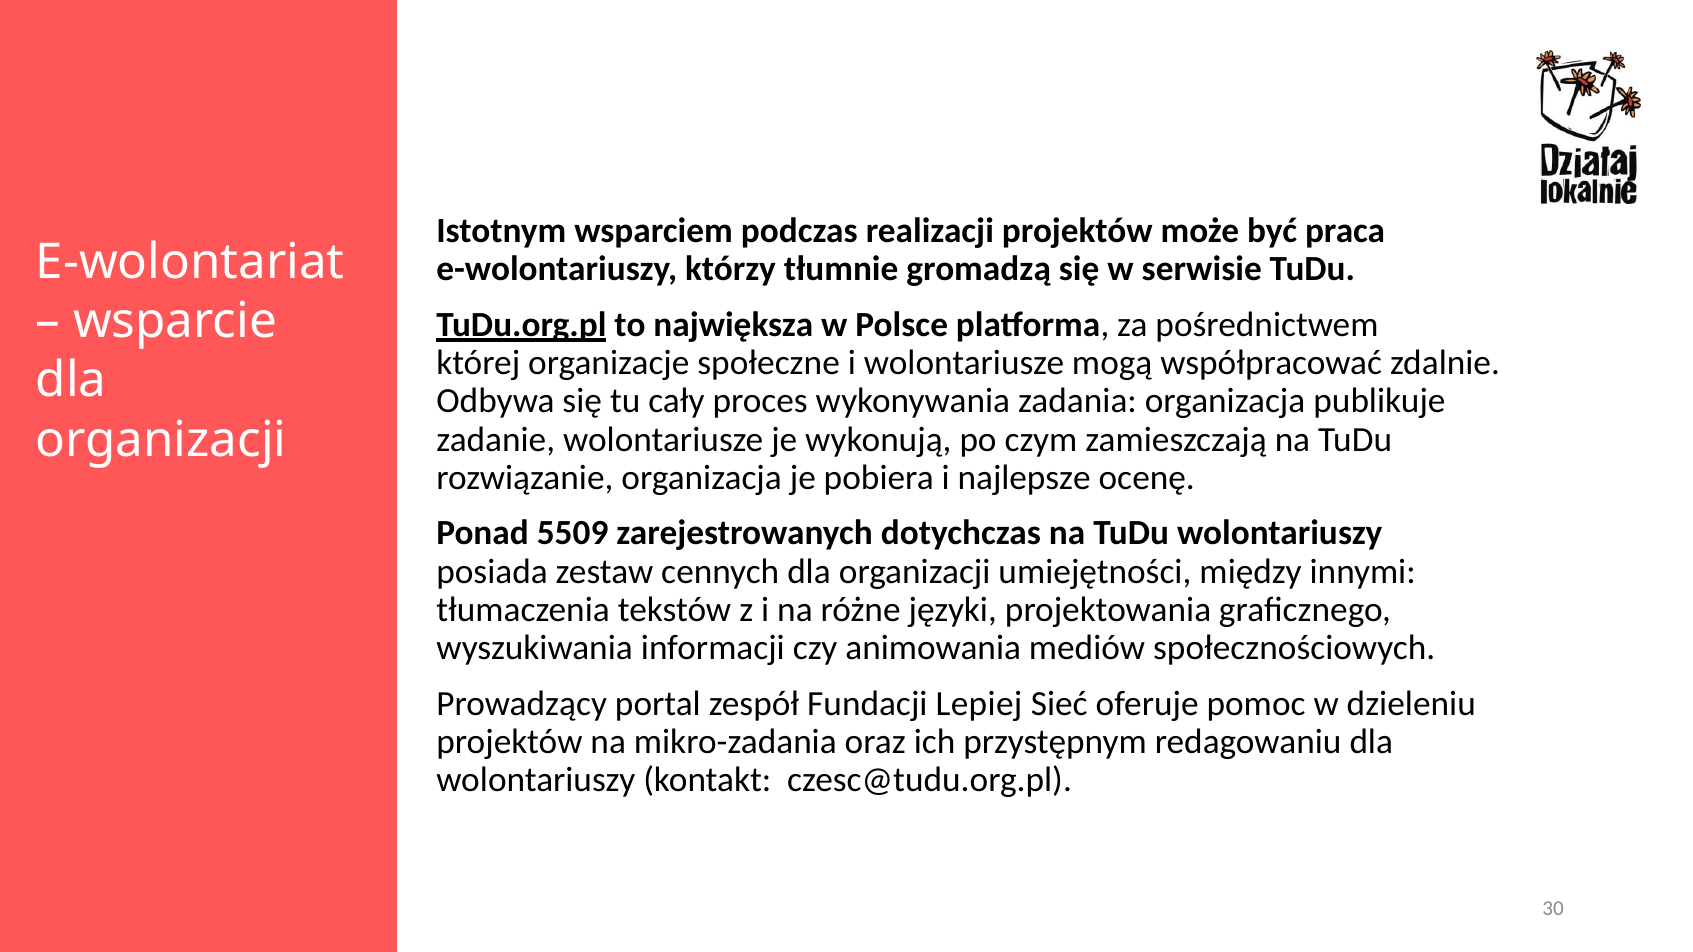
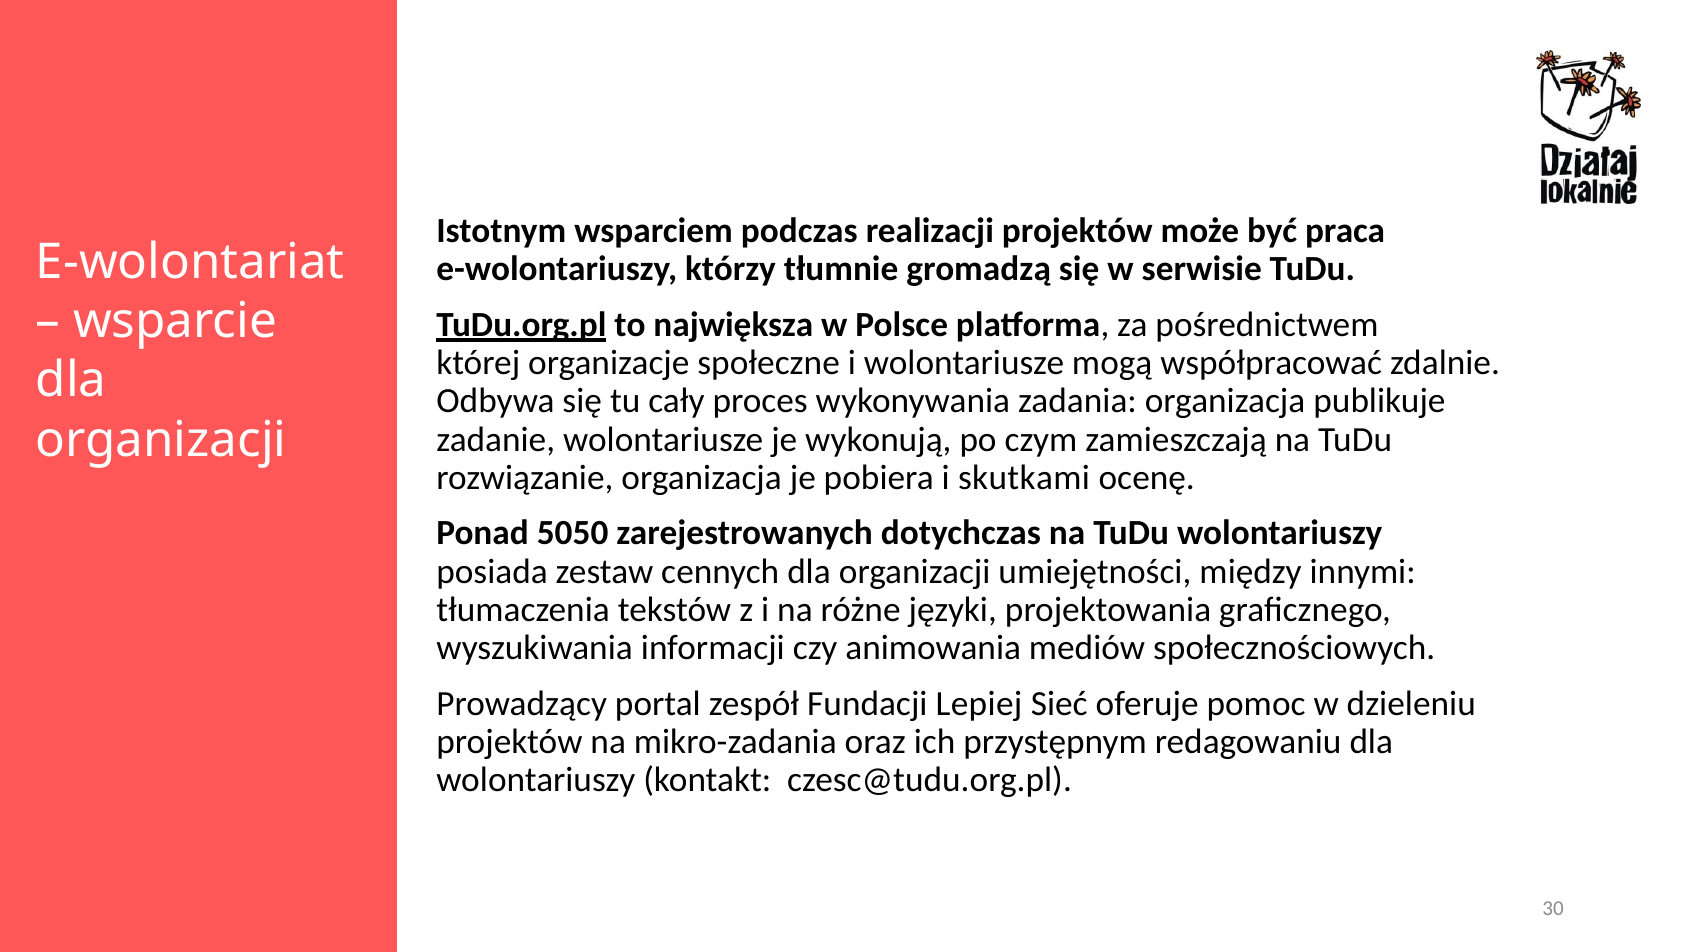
najlepsze: najlepsze -> skutkami (1024, 478)
5509: 5509 -> 5050 (573, 533)
